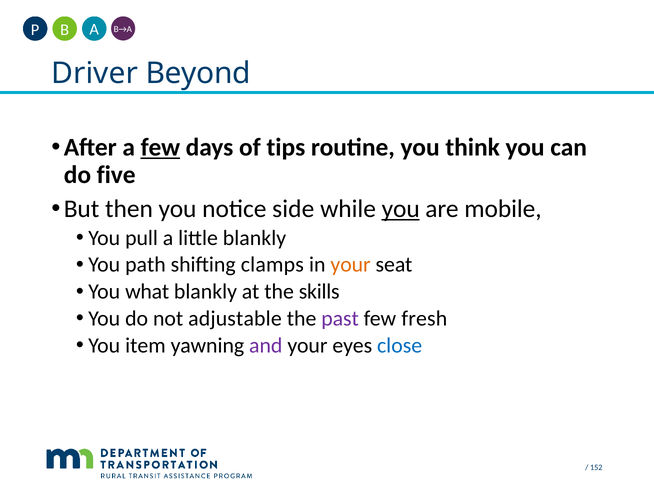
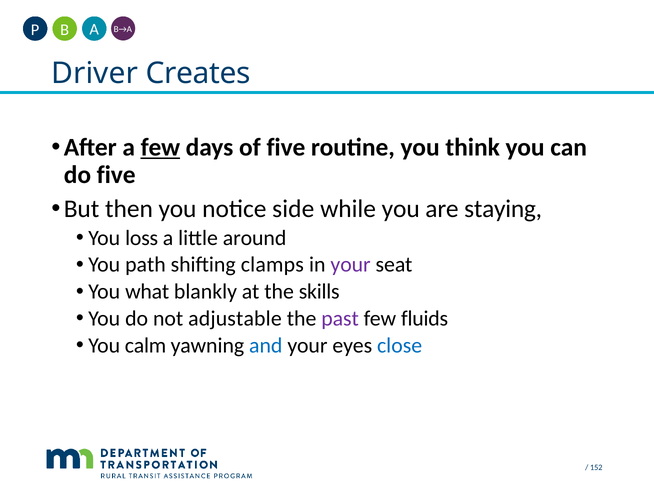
Beyond: Beyond -> Creates (198, 73)
of tips: tips -> five (286, 147)
you underline: present -> none (401, 209)
mobile: mobile -> staying (503, 209)
pull: pull -> loss (142, 238)
little blankly: blankly -> around (255, 238)
your colour: orange -> purple (351, 265)
fresh: fresh -> fluids (425, 319)
item: item -> calm (146, 346)
and colour: purple -> blue (266, 346)
